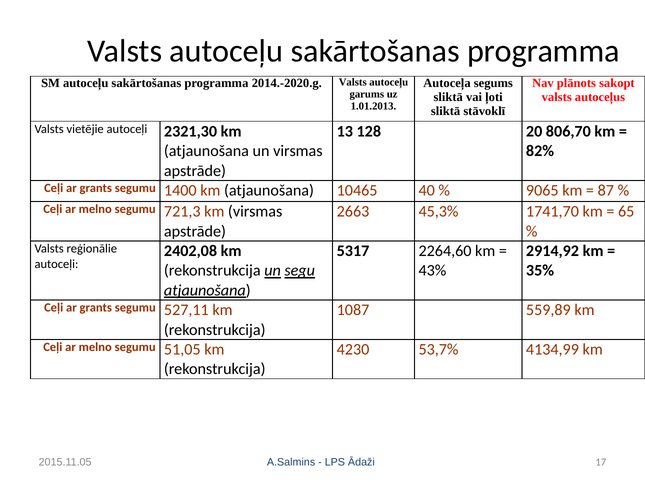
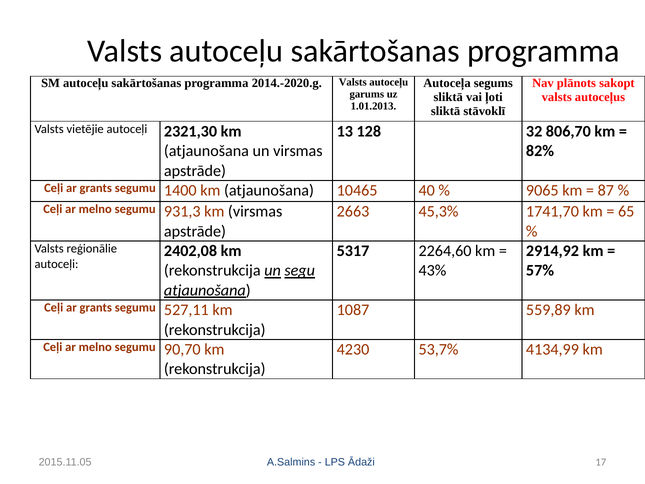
20: 20 -> 32 (534, 131)
721,3: 721,3 -> 931,3 (182, 211)
35%: 35% -> 57% (540, 271)
51,05: 51,05 -> 90,70 (182, 349)
